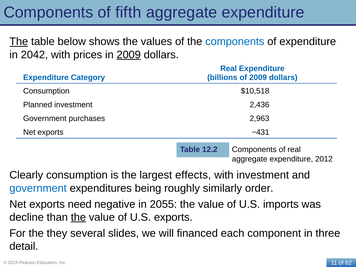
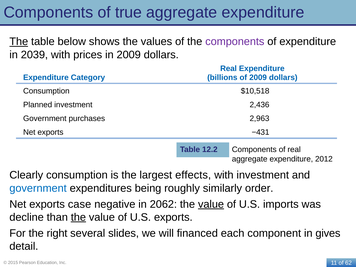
fifth: fifth -> true (128, 12)
components colour: blue -> purple (235, 42)
2042: 2042 -> 2039 (34, 55)
2009 underline: present -> none (129, 55)
need: need -> case (80, 204)
2055: 2055 -> 2062 (163, 204)
value underline: none -> present (211, 204)
they: they -> right (57, 233)
three: three -> gives (328, 233)
